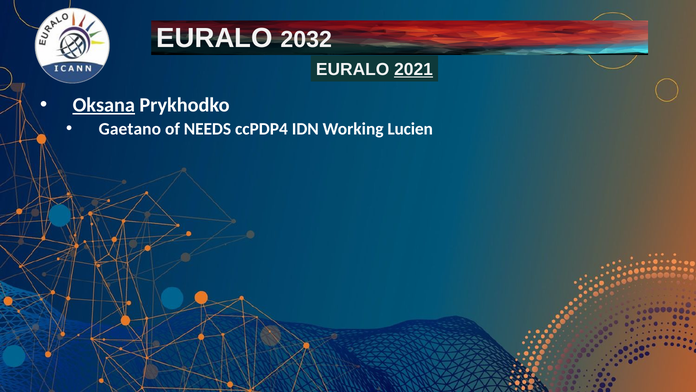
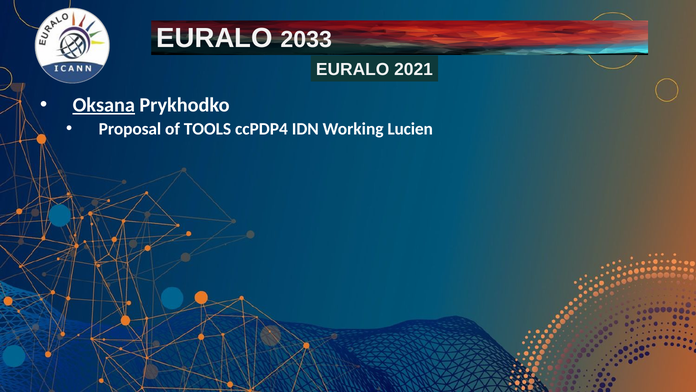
2032: 2032 -> 2033 (306, 40)
2021 underline: present -> none (414, 70)
Gaetano: Gaetano -> Proposal (130, 129)
NEEDS: NEEDS -> TOOLS (207, 129)
